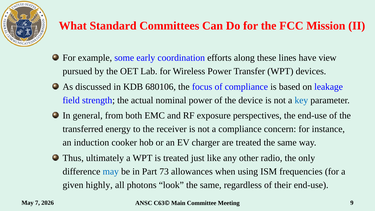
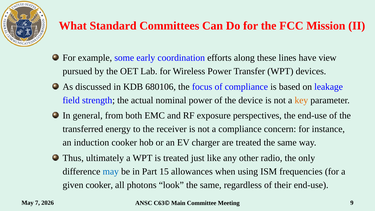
key colour: blue -> orange (301, 100)
73: 73 -> 15 (164, 171)
given highly: highly -> cooker (99, 185)
